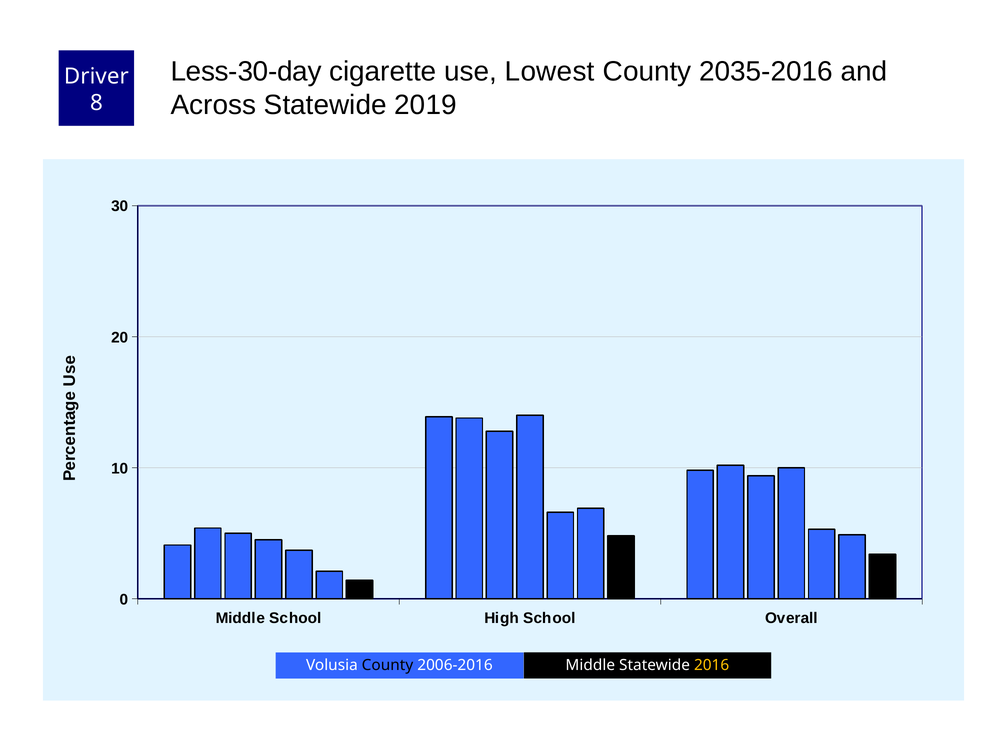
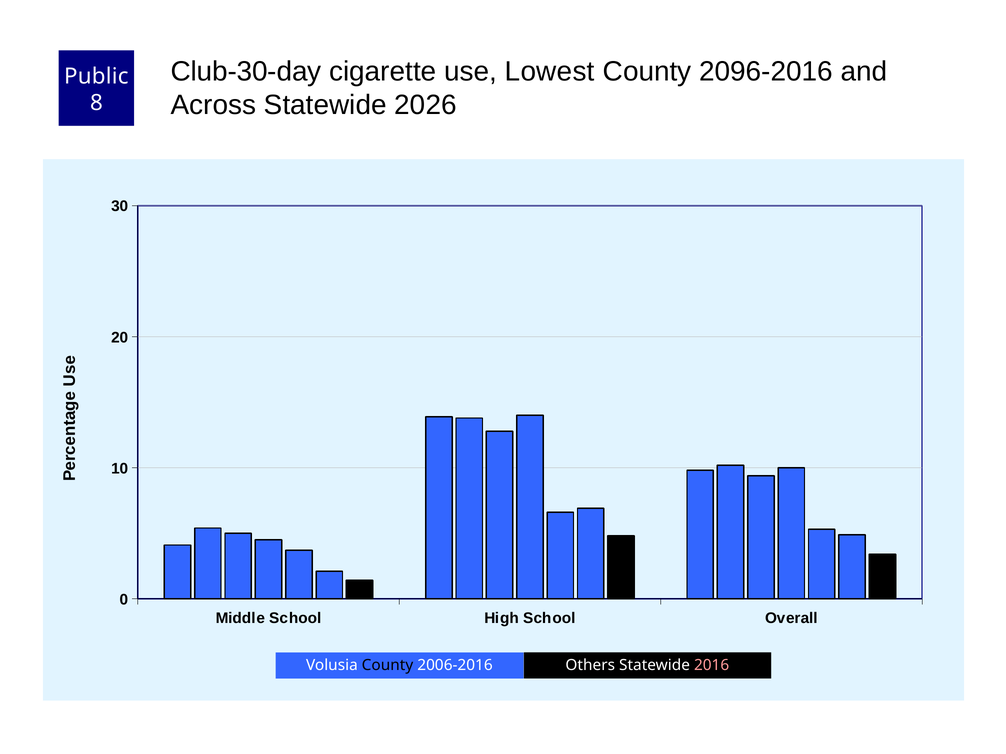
Less-30-day: Less-30-day -> Club-30-day (246, 72)
2035-2016: 2035-2016 -> 2096-2016 (766, 72)
Driver: Driver -> Public (96, 76)
2019: 2019 -> 2026 (426, 105)
2006-2016 Middle: Middle -> Others (590, 666)
2016 colour: yellow -> pink (712, 666)
